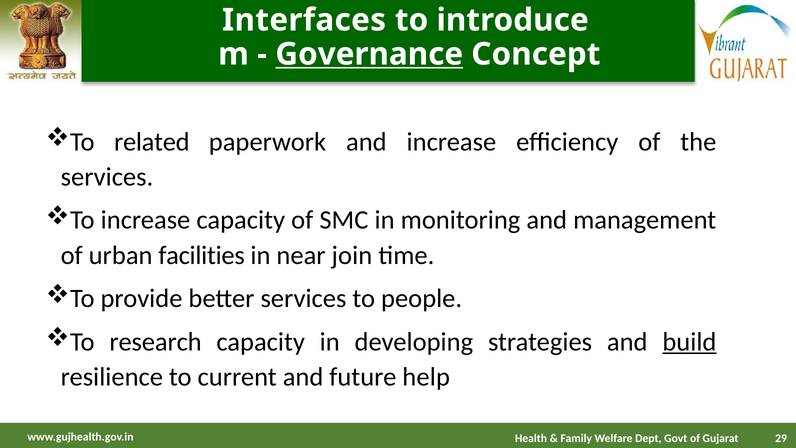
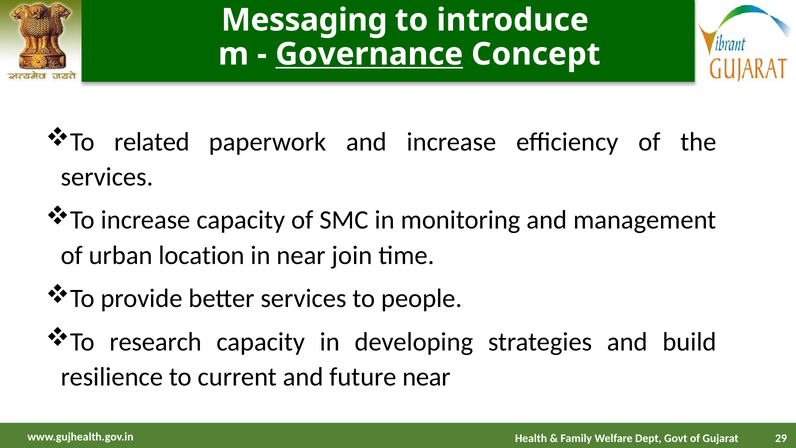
Interfaces: Interfaces -> Messaging (304, 20)
facilities: facilities -> location (202, 255)
build underline: present -> none (689, 342)
future help: help -> near (426, 377)
